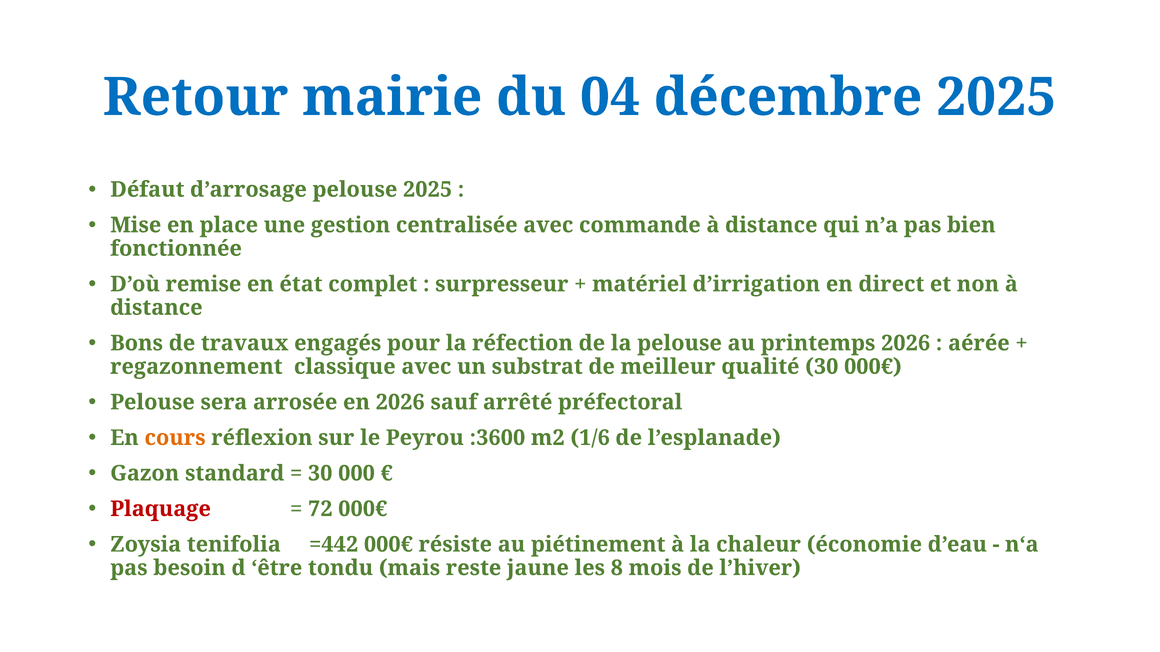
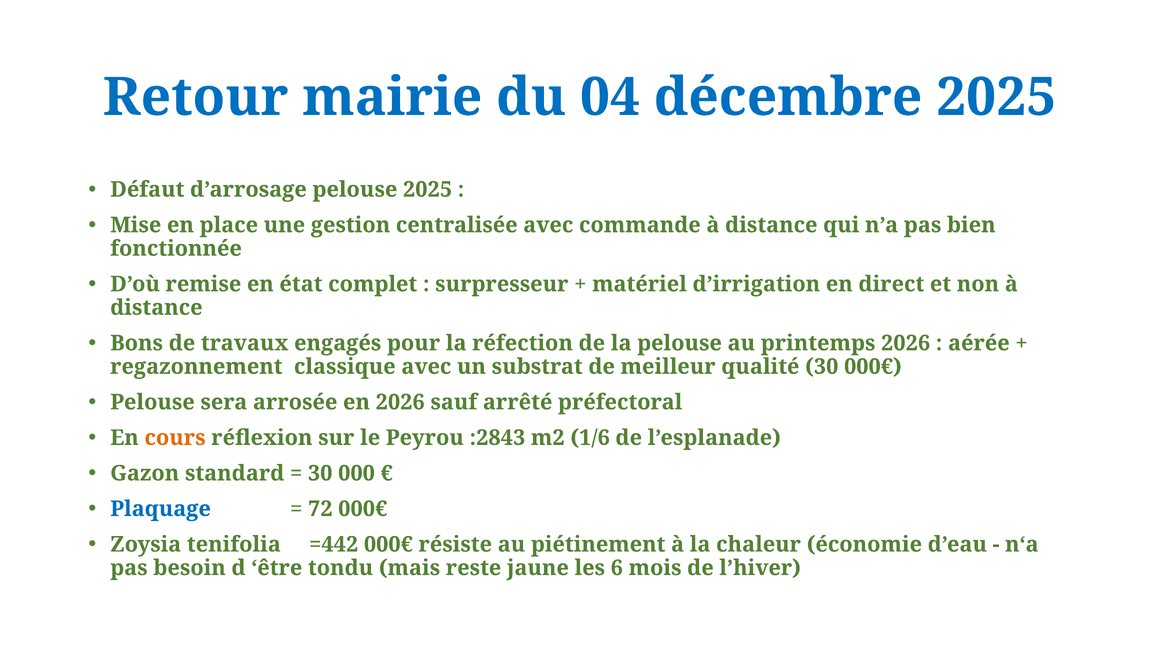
:3600: :3600 -> :2843 (497, 438)
Plaquage colour: red -> blue (161, 509)
8: 8 -> 6 (617, 568)
